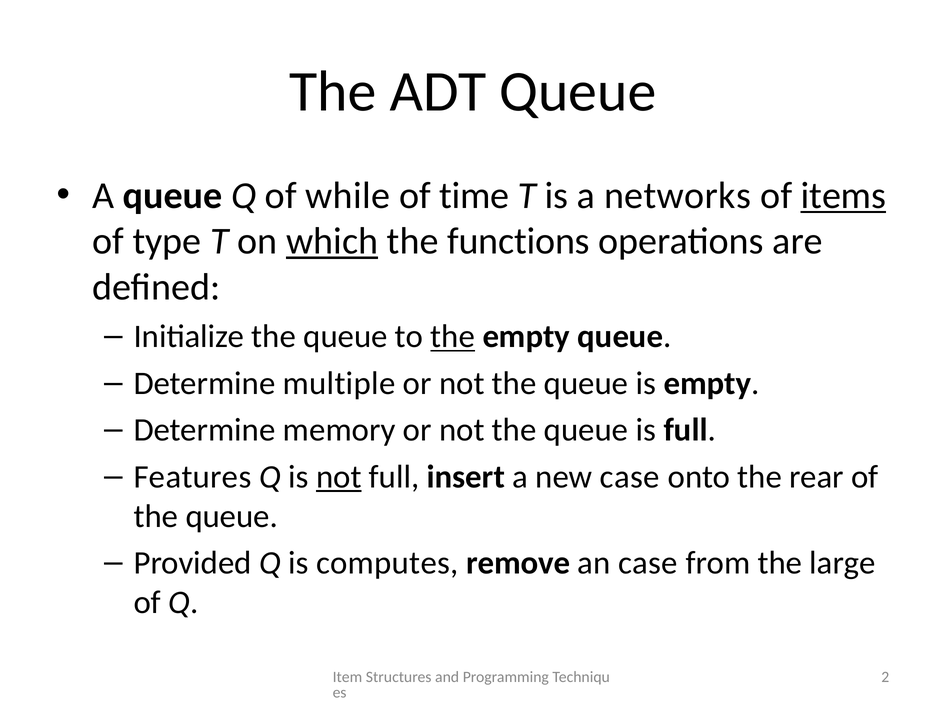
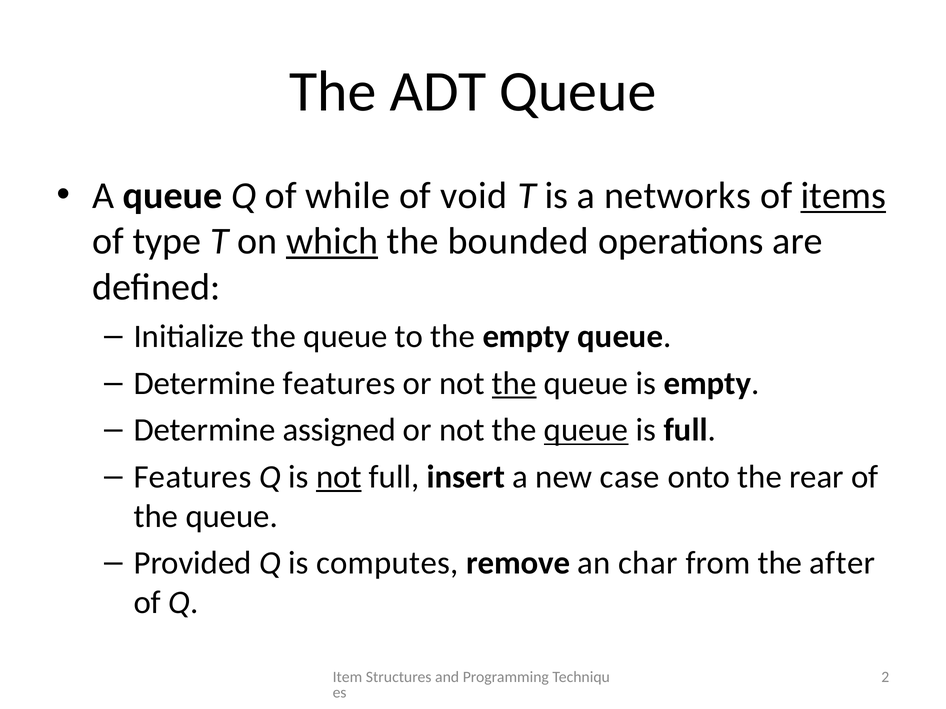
time: time -> void (474, 196)
functions: functions -> bounded (518, 242)
the underline: present -> none (453, 337)
Determine multiple: multiple -> features (339, 384)
the underline: none -> present (514, 384)
memory: memory -> assigned (339, 430)
queue underline: none -> present (586, 430)
an case: case -> char (648, 563)
large: large -> after (842, 563)
